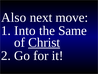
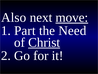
move underline: none -> present (72, 17)
Into: Into -> Part (25, 30)
Same: Same -> Need (72, 30)
